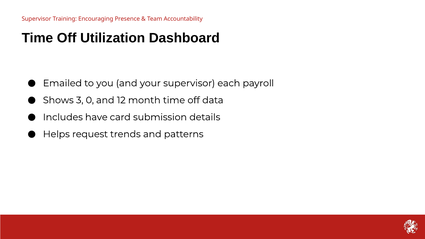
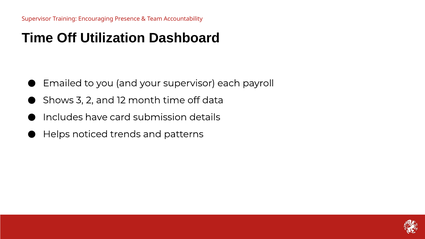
0: 0 -> 2 (90, 100)
request: request -> noticed (90, 134)
